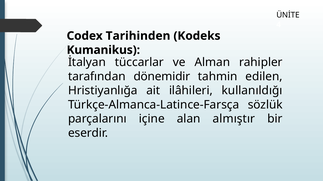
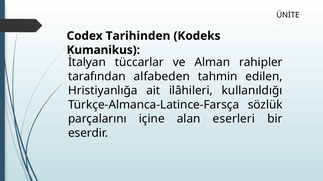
dönemidir: dönemidir -> alfabeden (162, 77)
almıştır: almıştır -> eserleri (234, 119)
